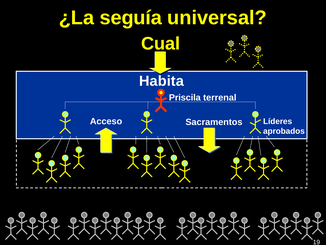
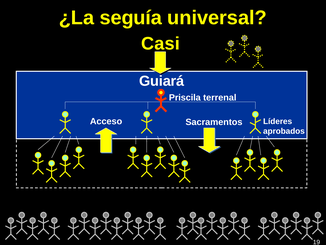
Cual: Cual -> Casi (160, 44)
Habita: Habita -> Guiará (162, 81)
